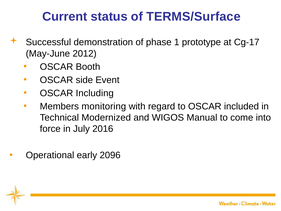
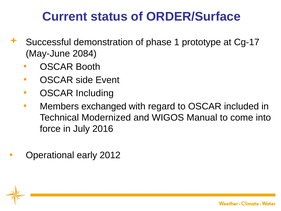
TERMS/Surface: TERMS/Surface -> ORDER/Surface (193, 17)
2012: 2012 -> 2084 (85, 53)
monitoring: monitoring -> exchanged (104, 106)
2096: 2096 -> 2012 (110, 155)
